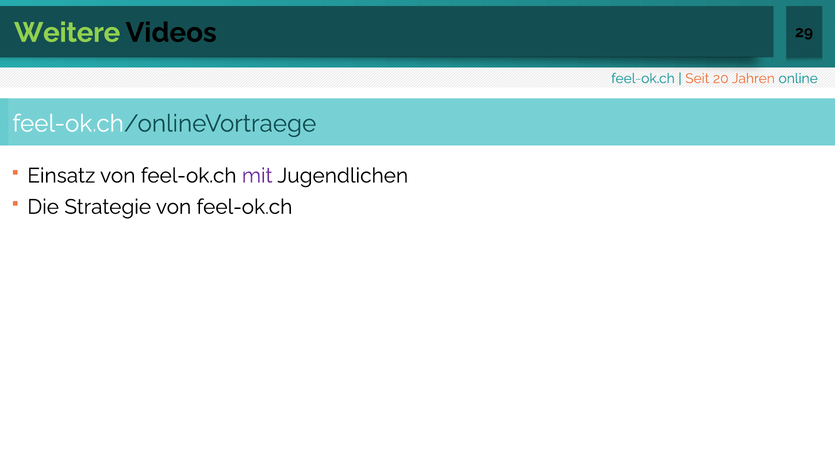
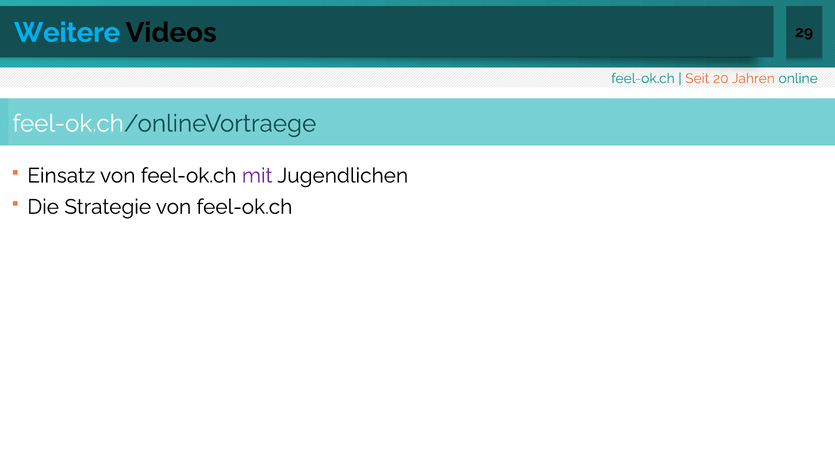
Weitere colour: light green -> light blue (67, 33)
